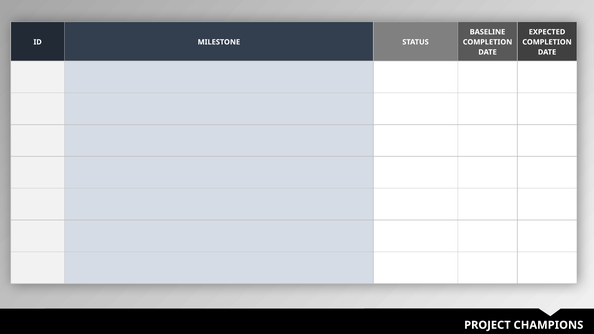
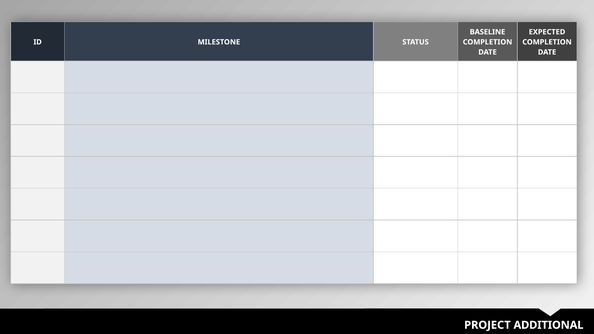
CHAMPIONS: CHAMPIONS -> ADDITIONAL (549, 325)
